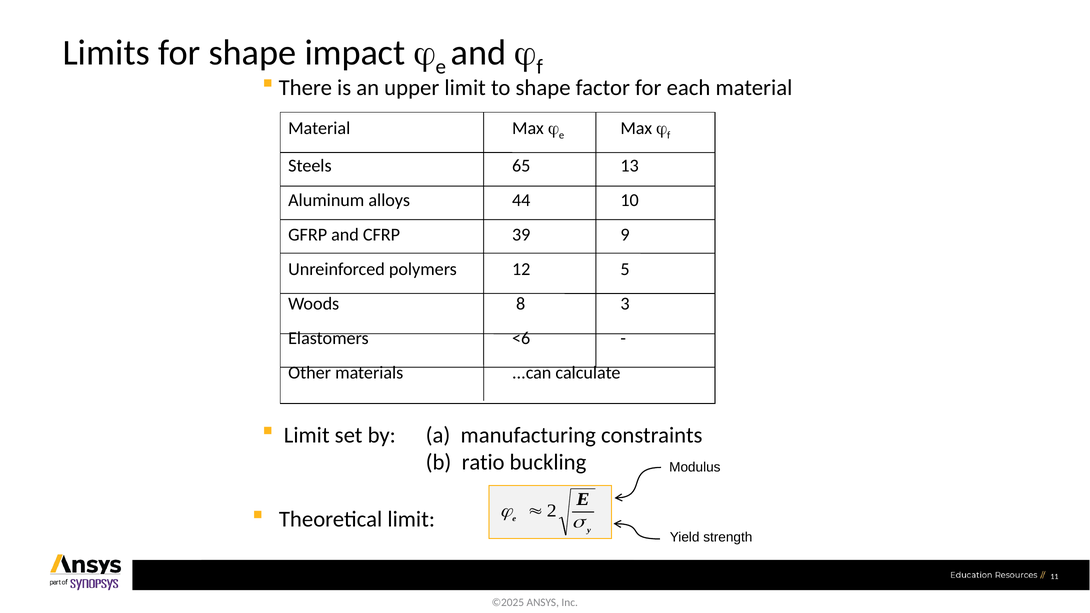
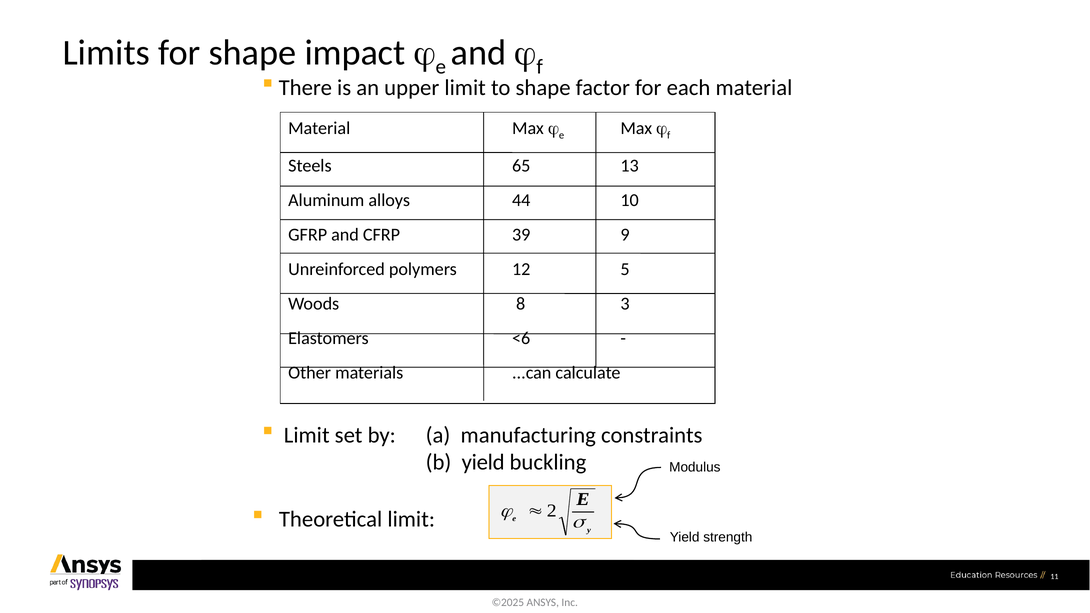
b ratio: ratio -> yield (483, 462)
